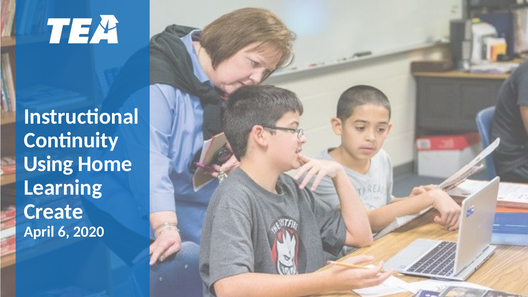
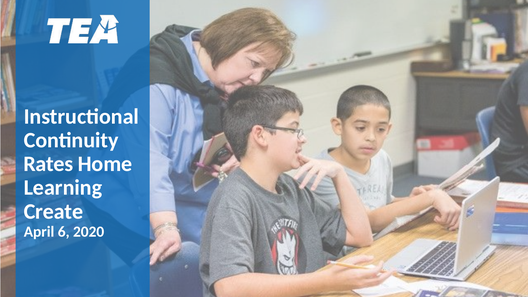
Using: Using -> Rates (48, 164)
